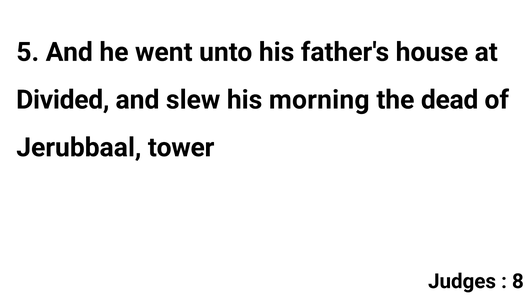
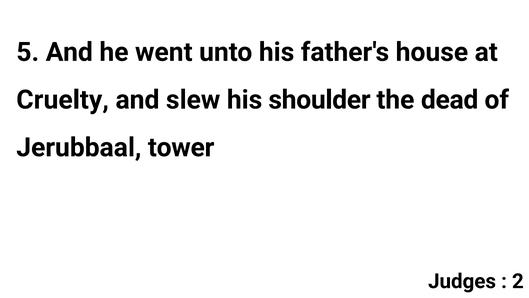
Divided: Divided -> Cruelty (63, 100)
morning: morning -> shoulder (319, 100)
8: 8 -> 2 (518, 281)
